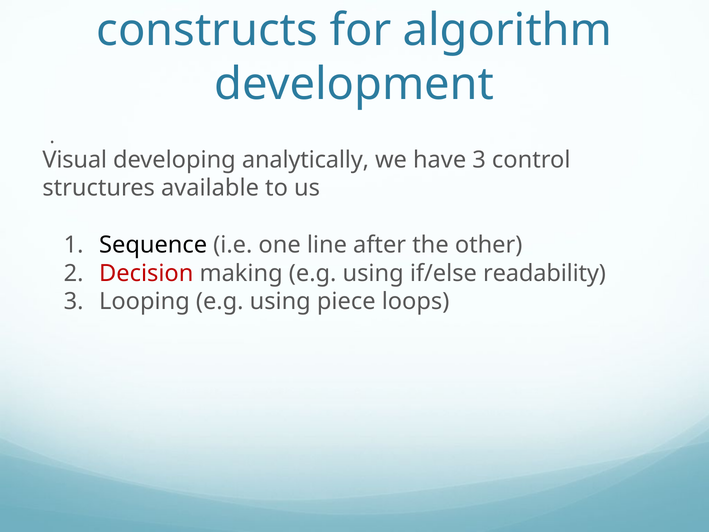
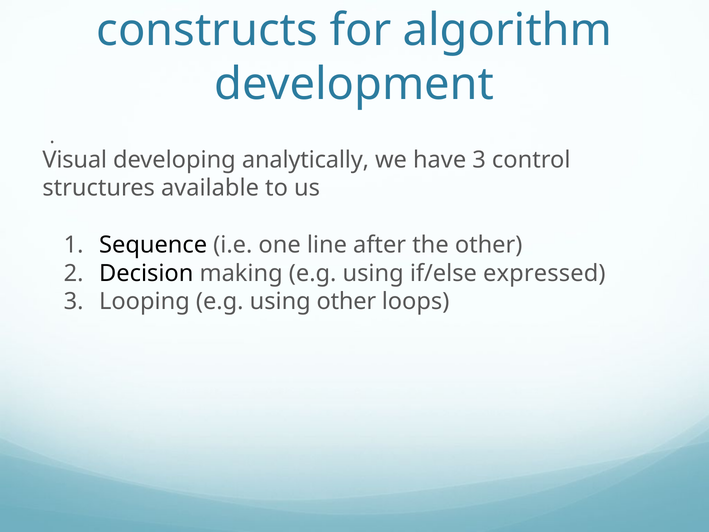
Decision colour: red -> black (146, 273)
readability: readability -> expressed (544, 273)
using piece: piece -> other (346, 301)
